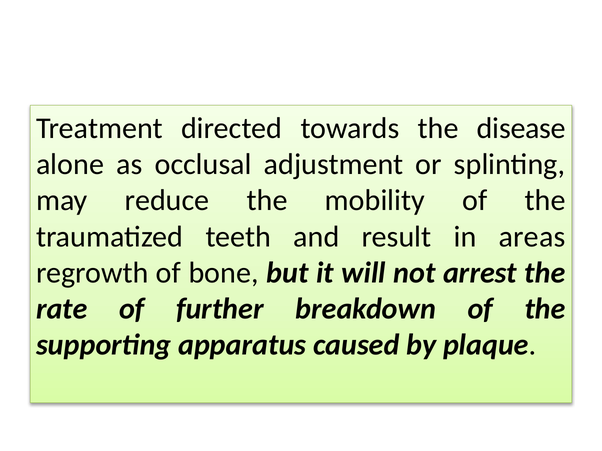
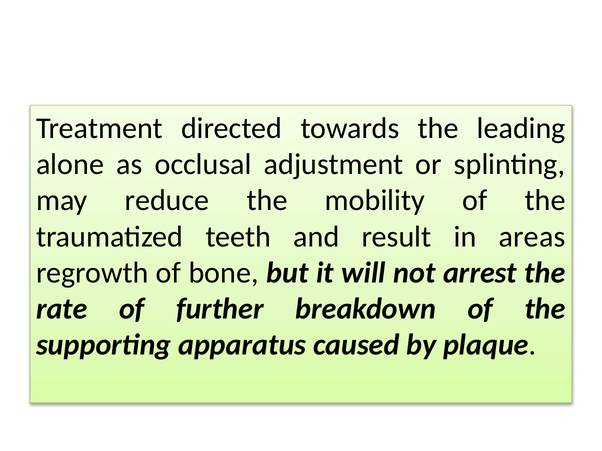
disease: disease -> leading (521, 129)
